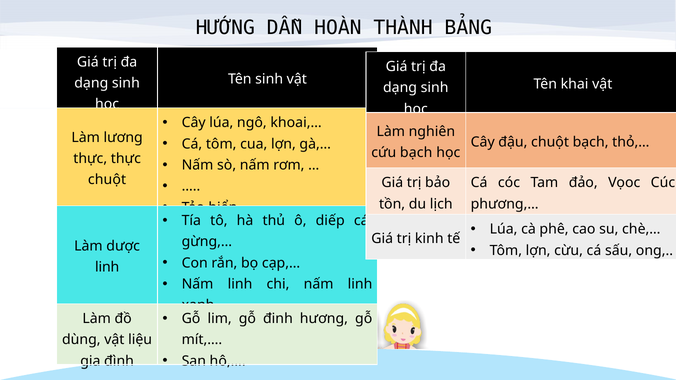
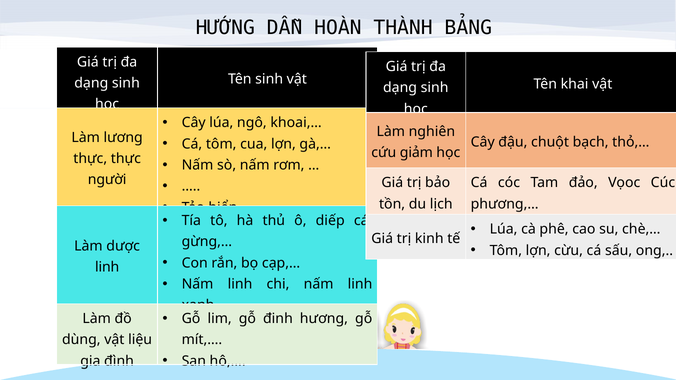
cứu bạch: bạch -> giảm (416, 153)
chuột: chuột -> người (107, 180)
